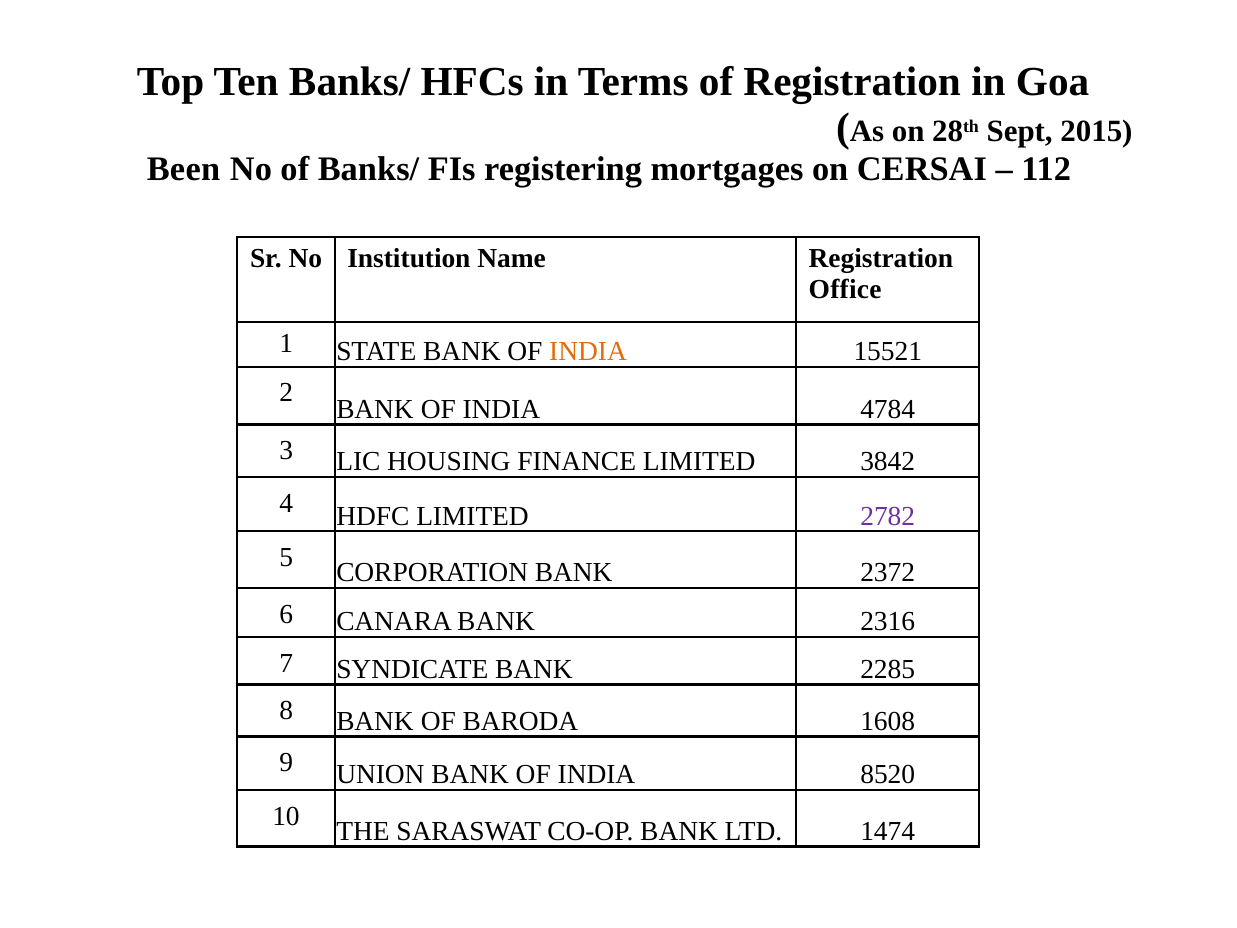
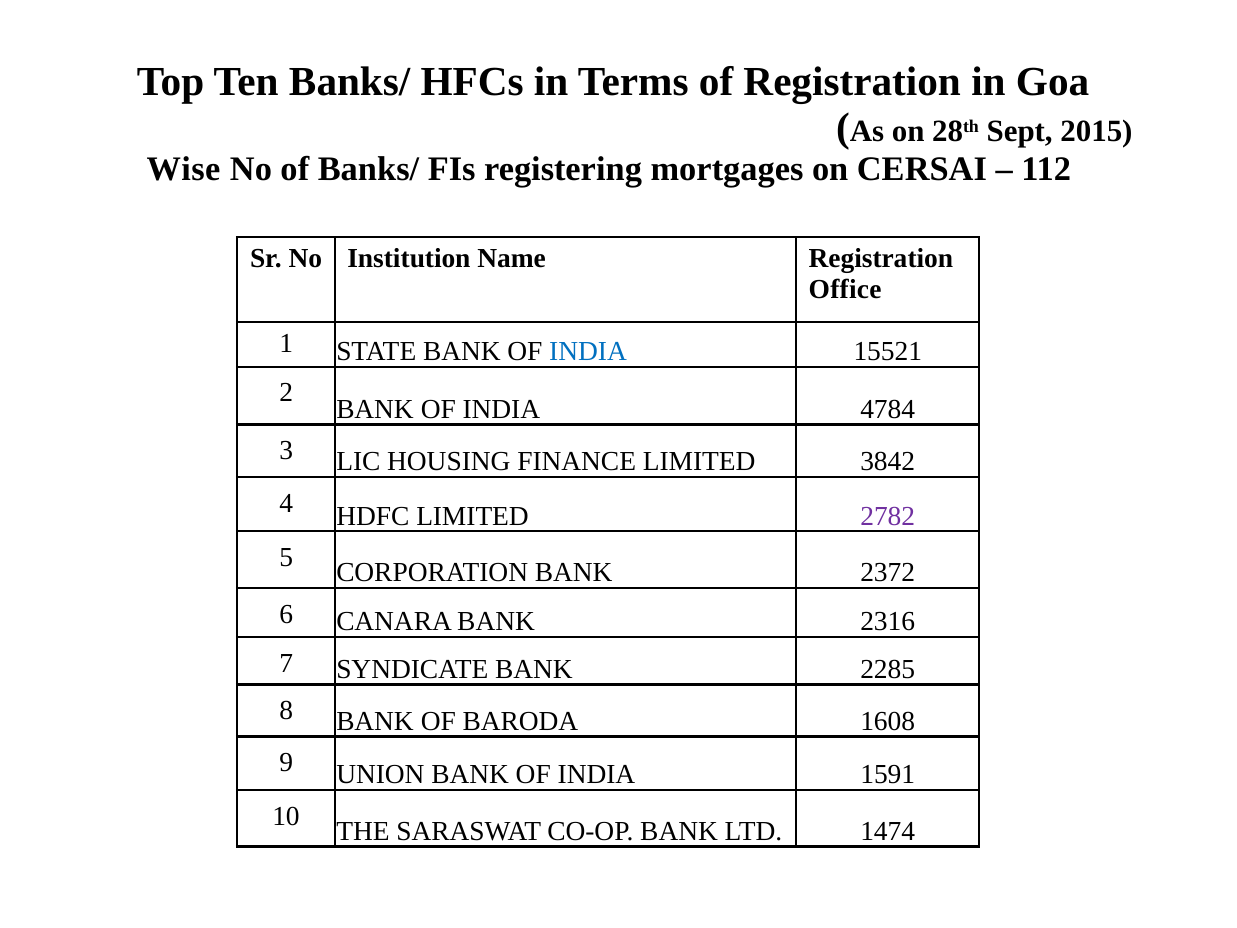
Been: Been -> Wise (184, 170)
INDIA colour: orange -> blue (588, 352)
8520: 8520 -> 1591 (888, 774)
